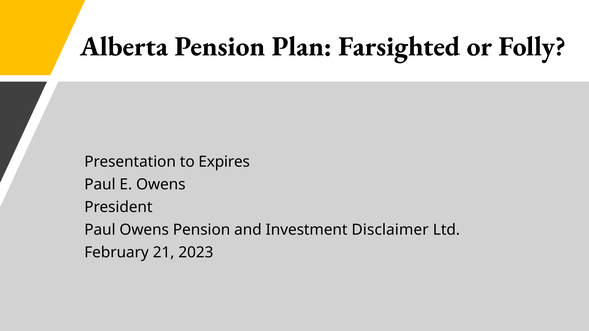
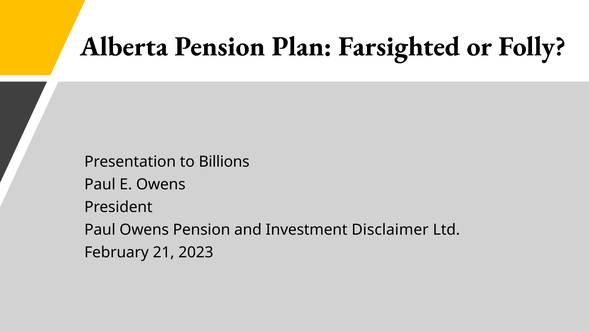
Expires: Expires -> Billions (224, 162)
